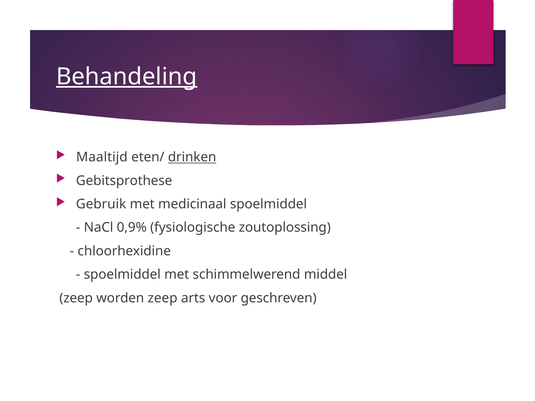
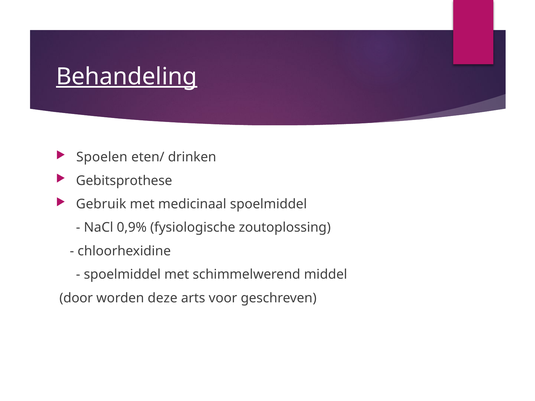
Maaltijd: Maaltijd -> Spoelen (102, 157)
drinken underline: present -> none (192, 157)
zeep: zeep -> door (76, 298)
worden zeep: zeep -> deze (163, 298)
